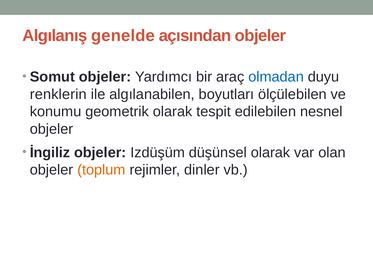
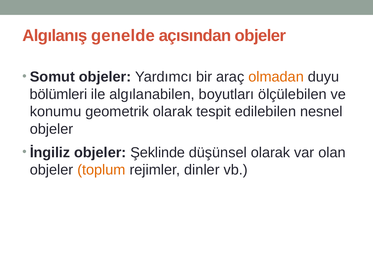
olmadan colour: blue -> orange (276, 77)
renklerin: renklerin -> bölümleri (58, 94)
Izdüşüm: Izdüşüm -> Şeklinde (158, 152)
